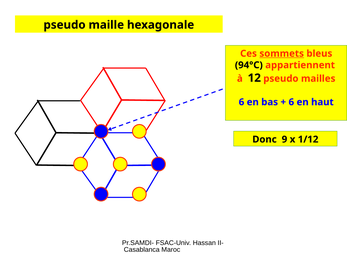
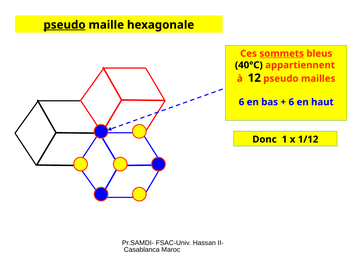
pseudo underline: none -> present (65, 25)
94°C: 94°C -> 40°C (249, 65)
9: 9 -> 1 (284, 140)
